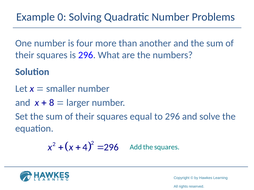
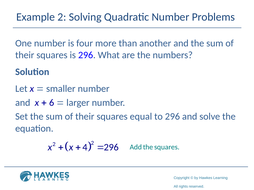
Example 0: 0 -> 2 (62, 17)
8: 8 -> 6 (52, 103)
